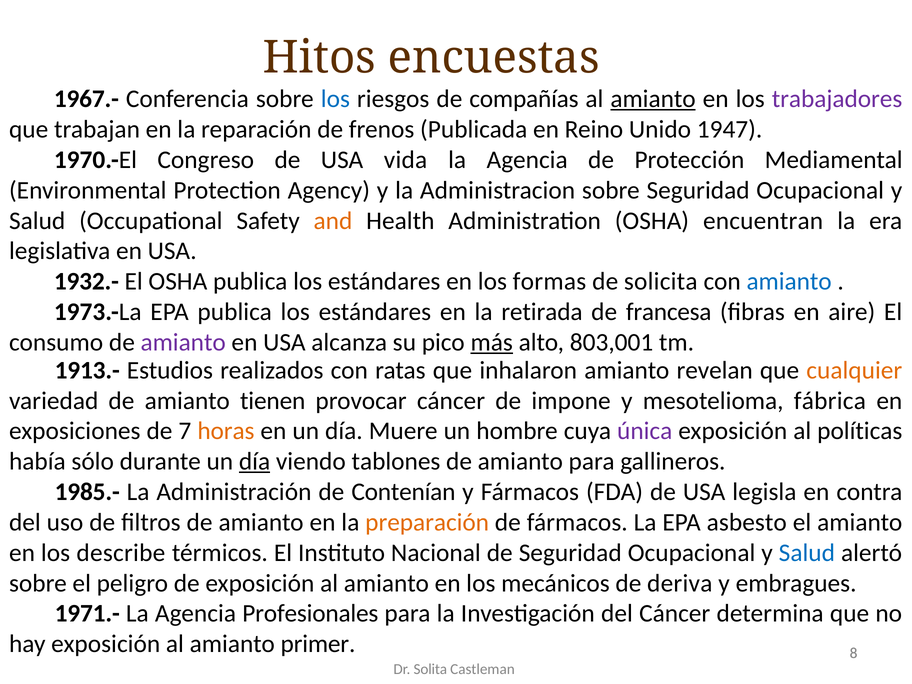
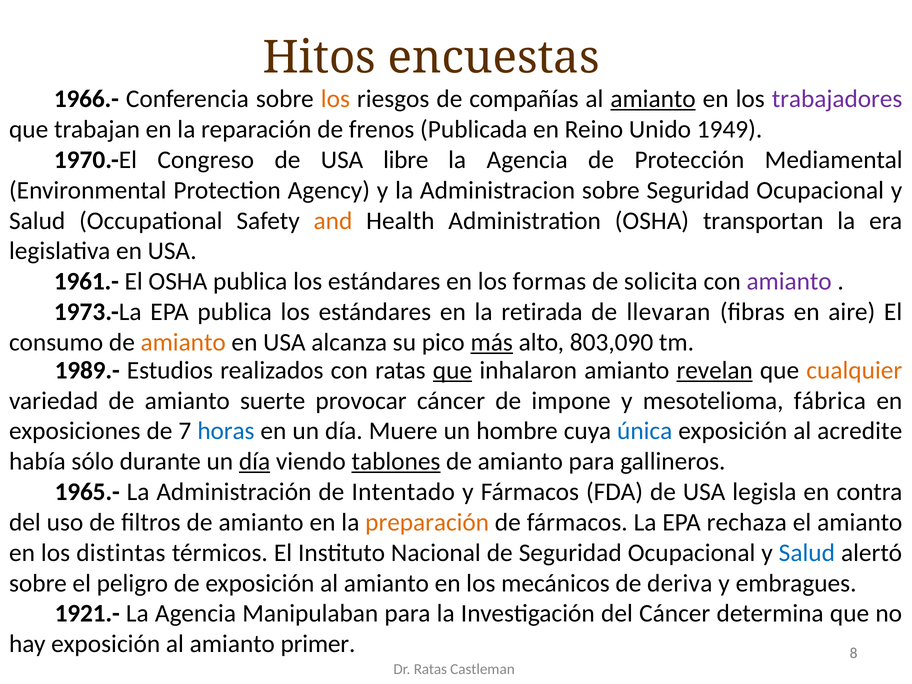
1967.-: 1967.- -> 1966.- (86, 99)
los colour: blue -> orange (335, 99)
1947: 1947 -> 1949 (730, 129)
vida: vida -> libre (406, 160)
encuentran: encuentran -> transportan (763, 221)
1932.-: 1932.- -> 1961.- (86, 281)
amianto colour: blue -> purple (789, 281)
francesa: francesa -> llevaran (668, 312)
amianto colour: purple -> orange (183, 342)
803,001: 803,001 -> 803,090 (612, 342)
1913.-: 1913.- -> 1989.- (87, 370)
que underline: none -> present (452, 370)
revelan underline: none -> present (715, 370)
tienen: tienen -> suerte (273, 401)
horas colour: orange -> blue (226, 431)
única colour: purple -> blue (645, 431)
políticas: políticas -> acredite (860, 431)
tablones underline: none -> present (396, 461)
1985.-: 1985.- -> 1965.- (87, 492)
Contenían: Contenían -> Intentado (403, 492)
asbesto: asbesto -> rechaza (747, 522)
describe: describe -> distintas (121, 553)
1971.-: 1971.- -> 1921.- (87, 614)
Profesionales: Profesionales -> Manipulaban (310, 614)
Dr Solita: Solita -> Ratas (430, 669)
